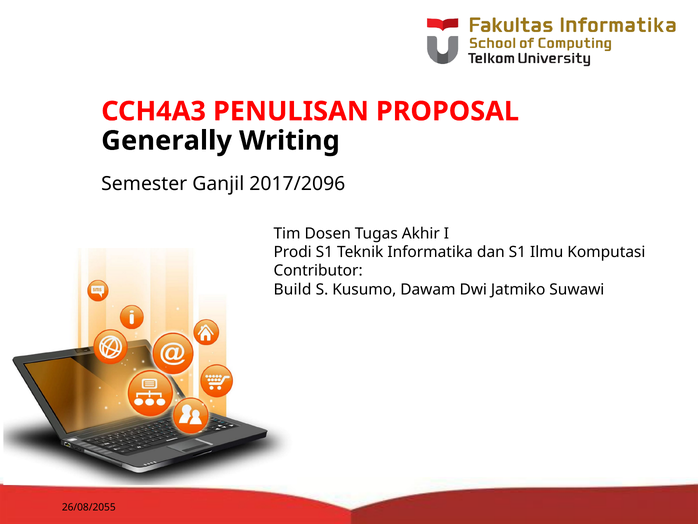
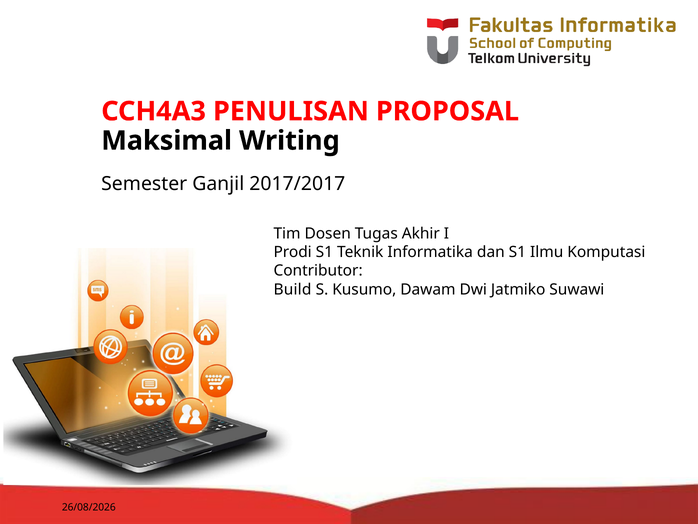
Generally: Generally -> Maksimal (167, 141)
2017/2096: 2017/2096 -> 2017/2017 (297, 184)
26/08/2055: 26/08/2055 -> 26/08/2026 (89, 507)
